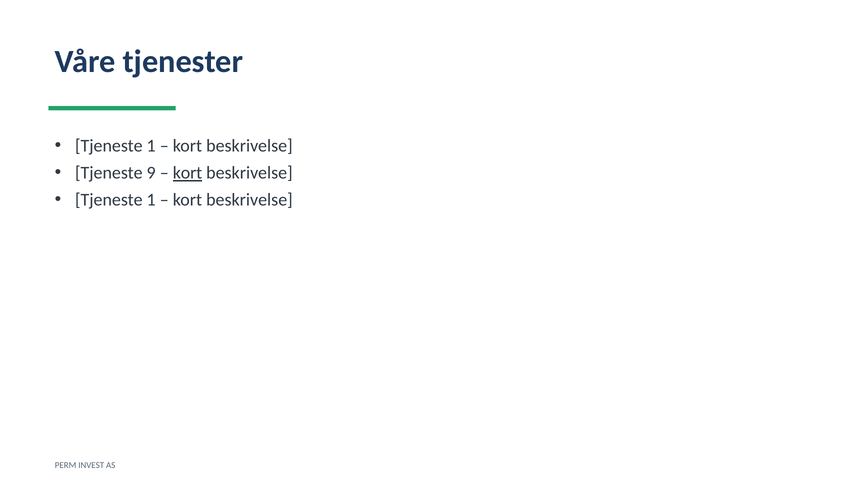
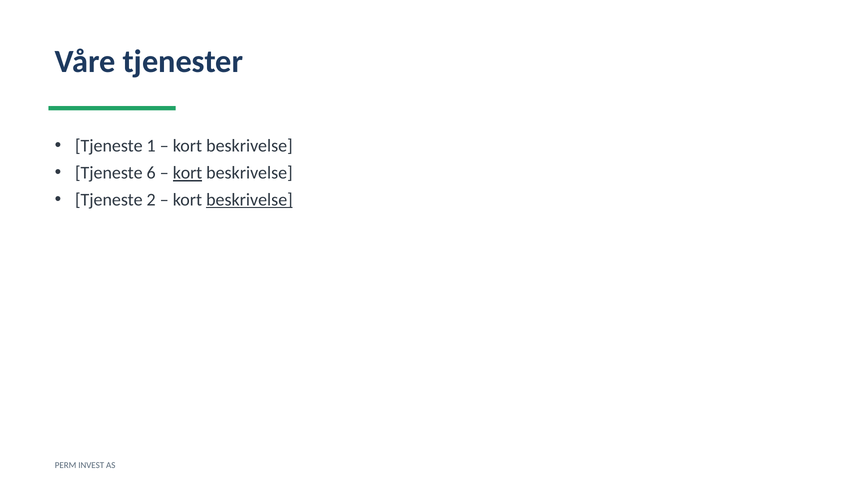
9: 9 -> 6 (151, 173)
1: 1 -> 2 (151, 200)
beskrivelse underline: none -> present (249, 200)
